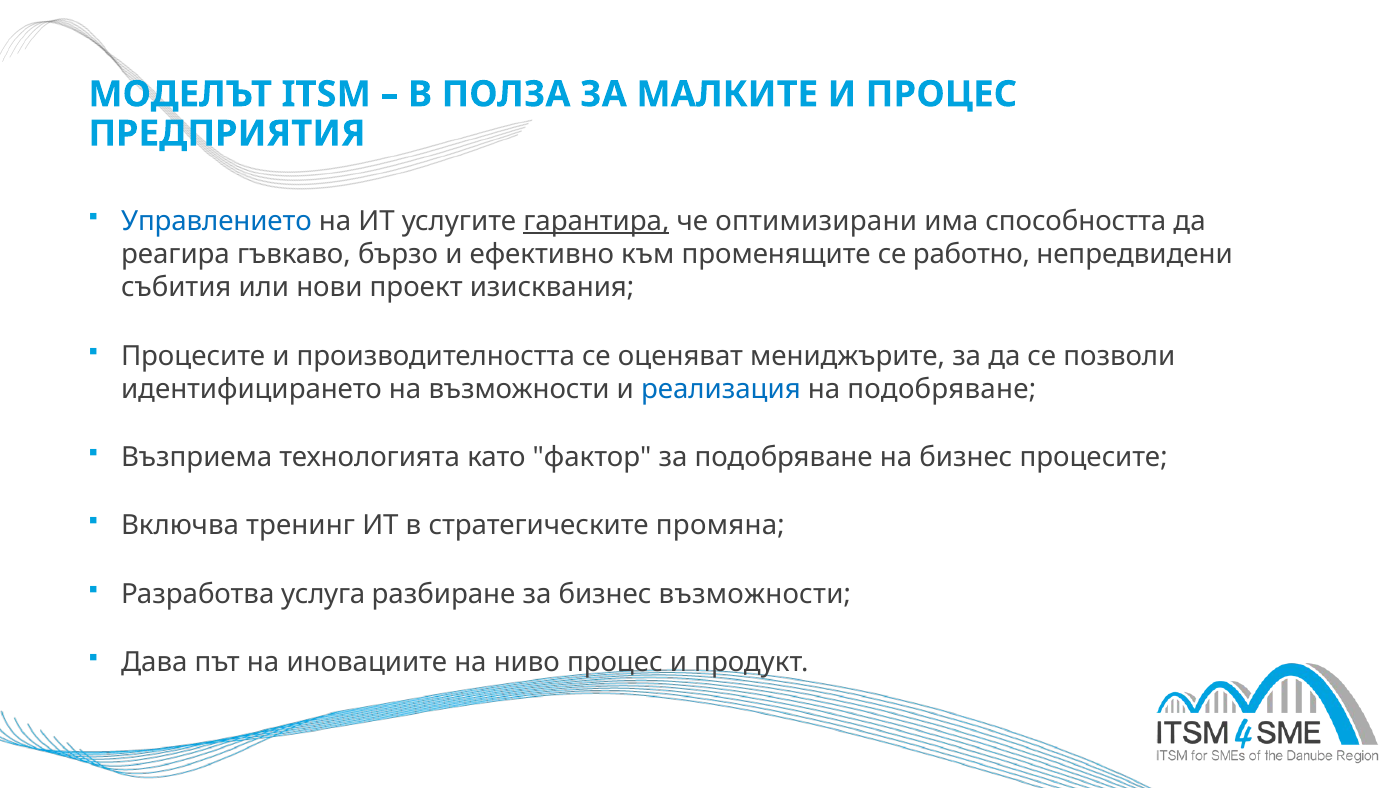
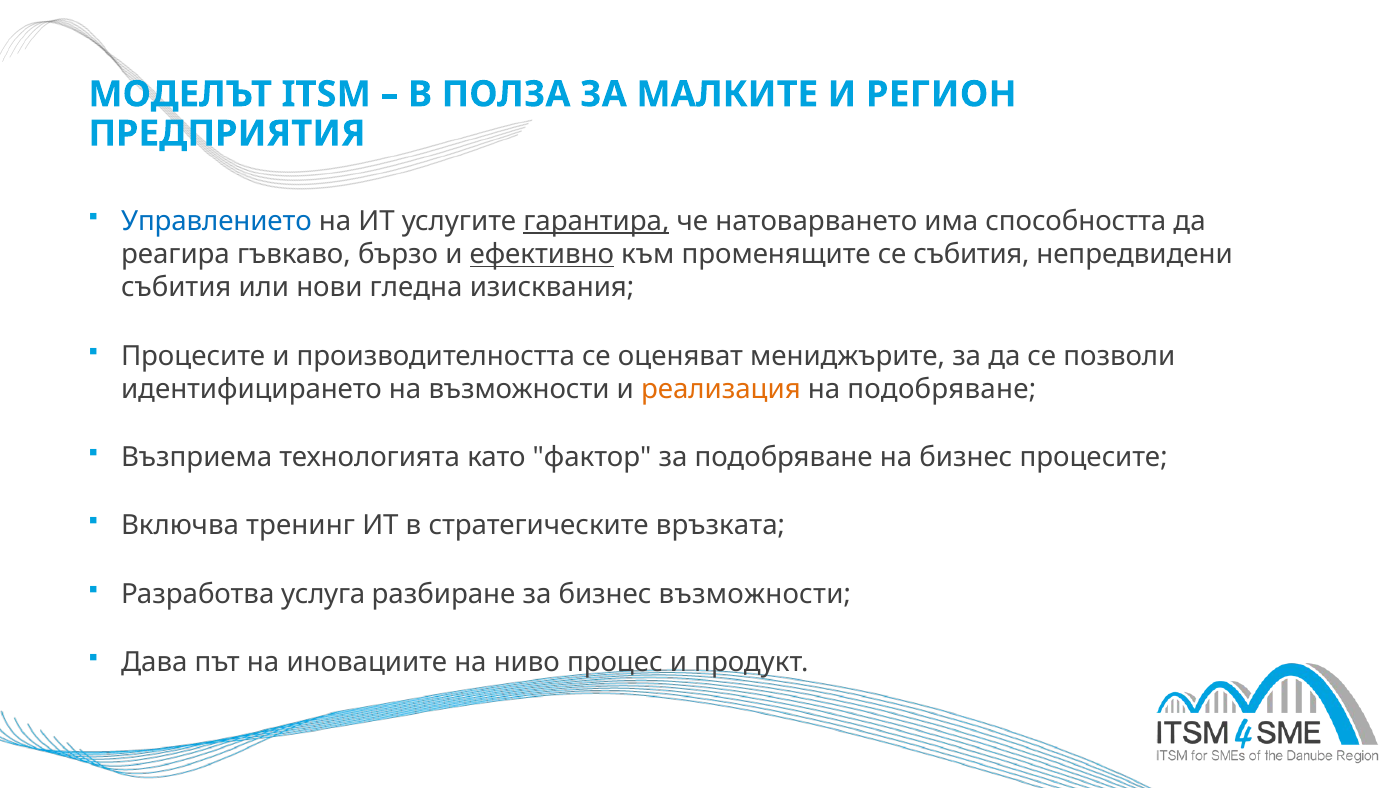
И ПРОЦЕС: ПРОЦЕС -> РЕГИОН (941, 94)
оптимизирани: оптимизирани -> натоварването (816, 221)
ефективно underline: none -> present (542, 254)
се работно: работно -> събития (972, 254)
проект: проект -> гледна (416, 288)
реализация colour: blue -> orange (721, 389)
промяна: промяна -> връзката (721, 525)
